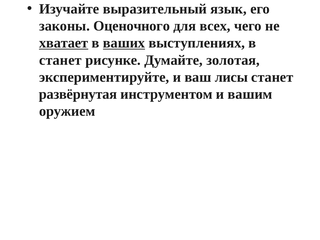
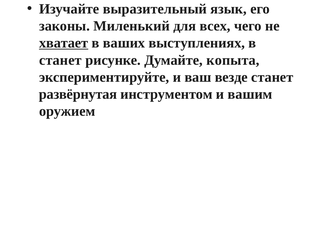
Оценочного: Оценочного -> Миленький (132, 26)
ваших underline: present -> none (124, 43)
золотая: золотая -> копыта (233, 60)
лисы: лисы -> везде (231, 77)
